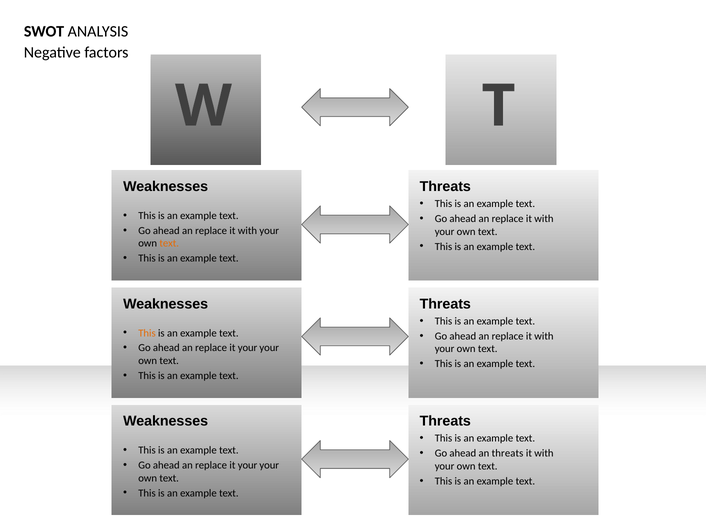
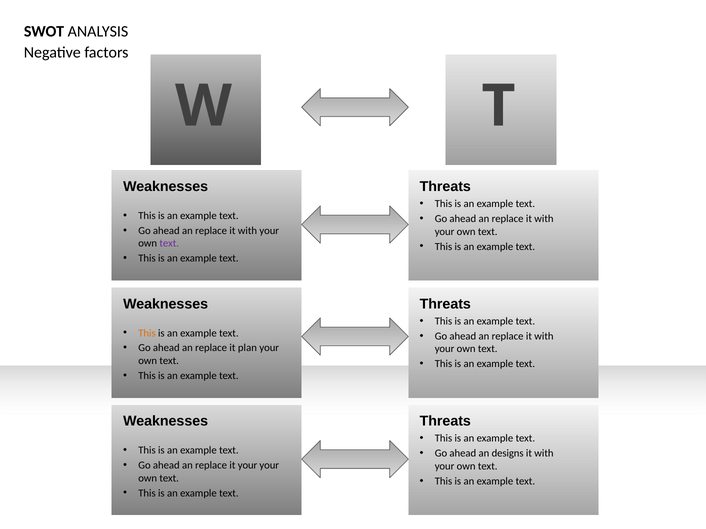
text colour: orange -> purple (169, 244)
your: your -> plan (247, 348)
an threats: threats -> designs (508, 454)
